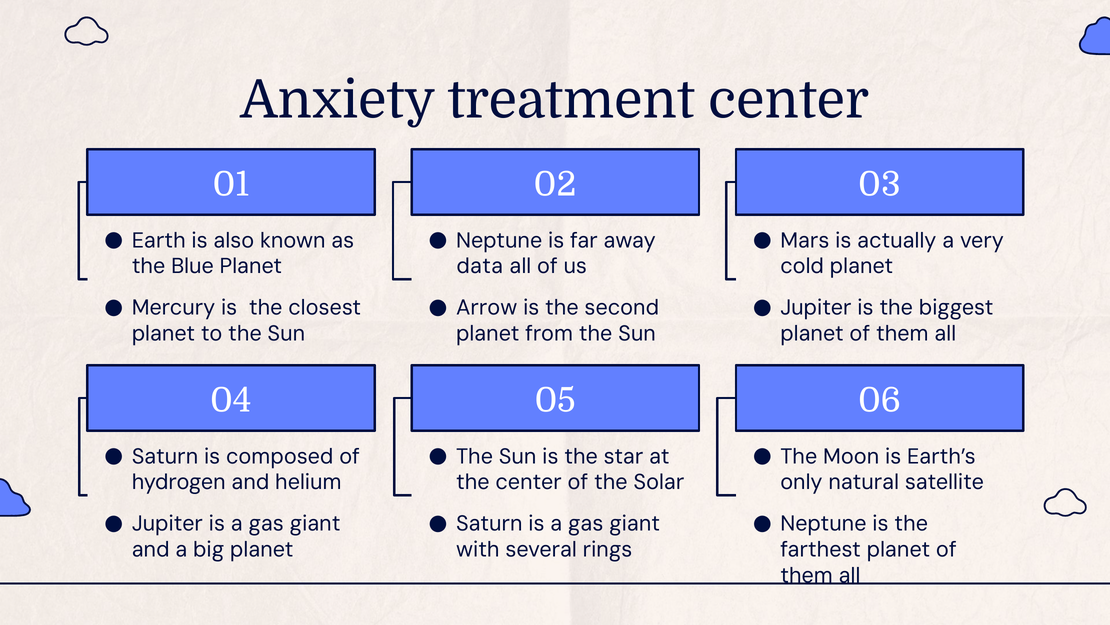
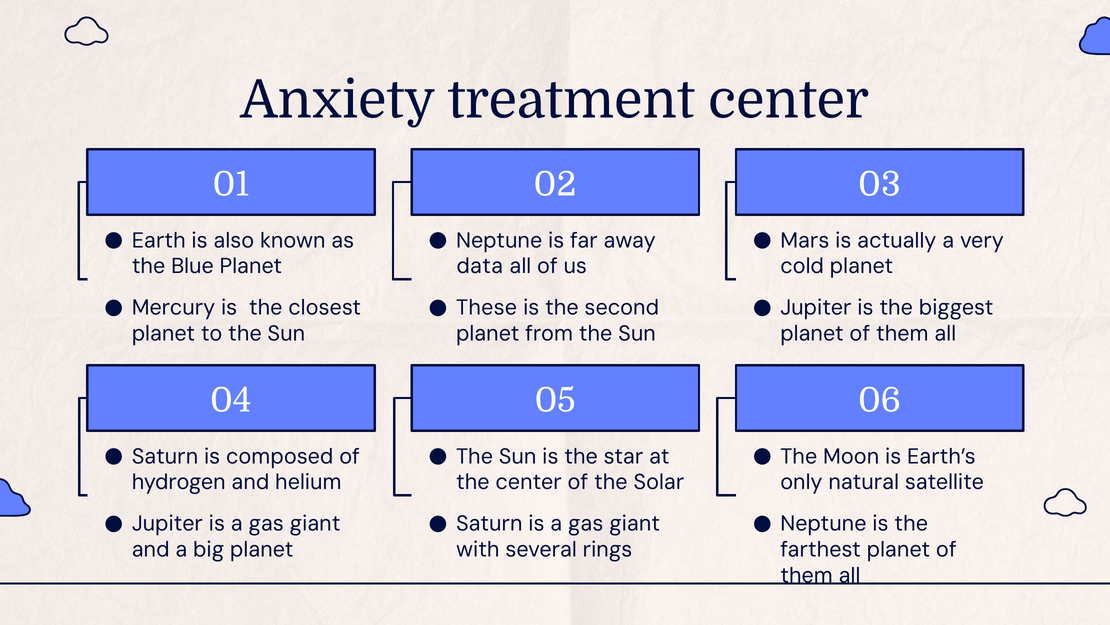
Arrow: Arrow -> These (487, 307)
